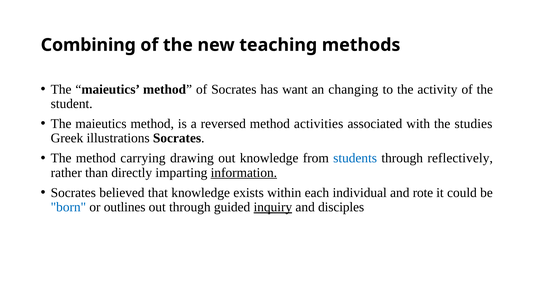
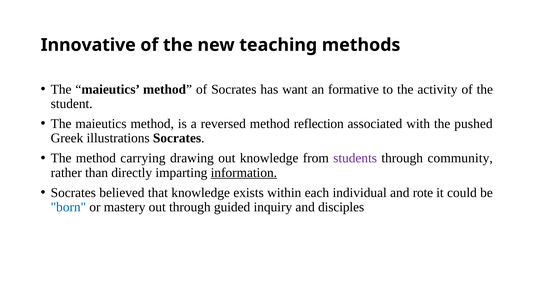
Combining: Combining -> Innovative (88, 45)
changing: changing -> formative (353, 89)
activities: activities -> reflection (319, 123)
studies: studies -> pushed (473, 123)
students colour: blue -> purple (355, 158)
reflectively: reflectively -> community (460, 158)
outlines: outlines -> mastery (125, 207)
inquiry underline: present -> none (273, 207)
